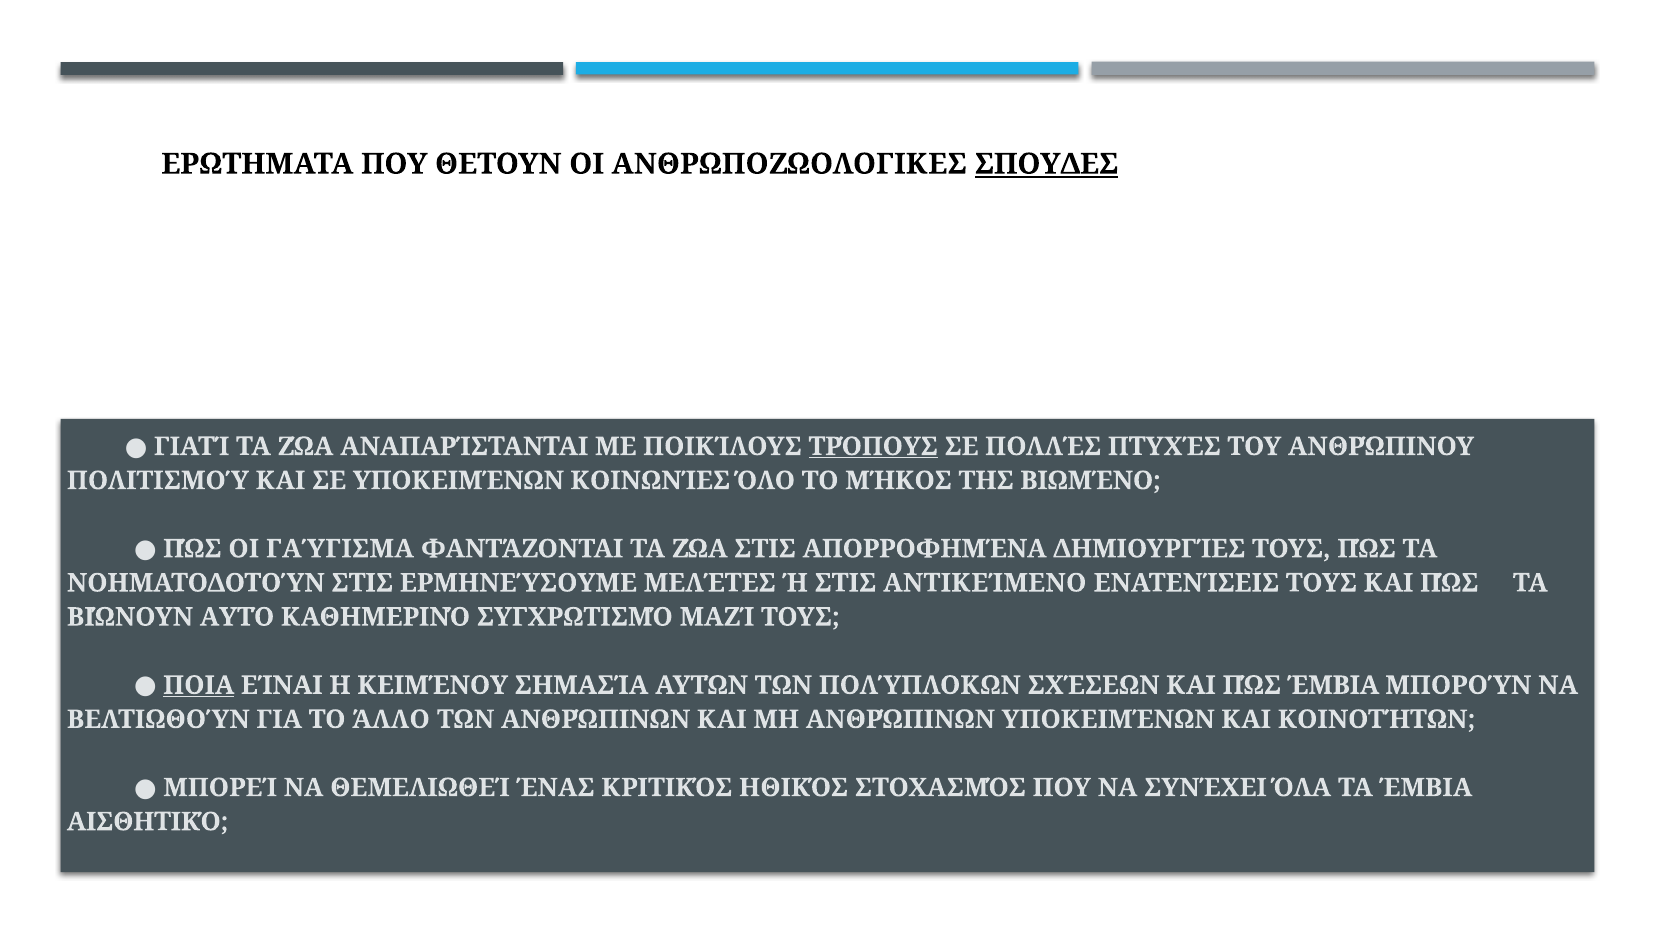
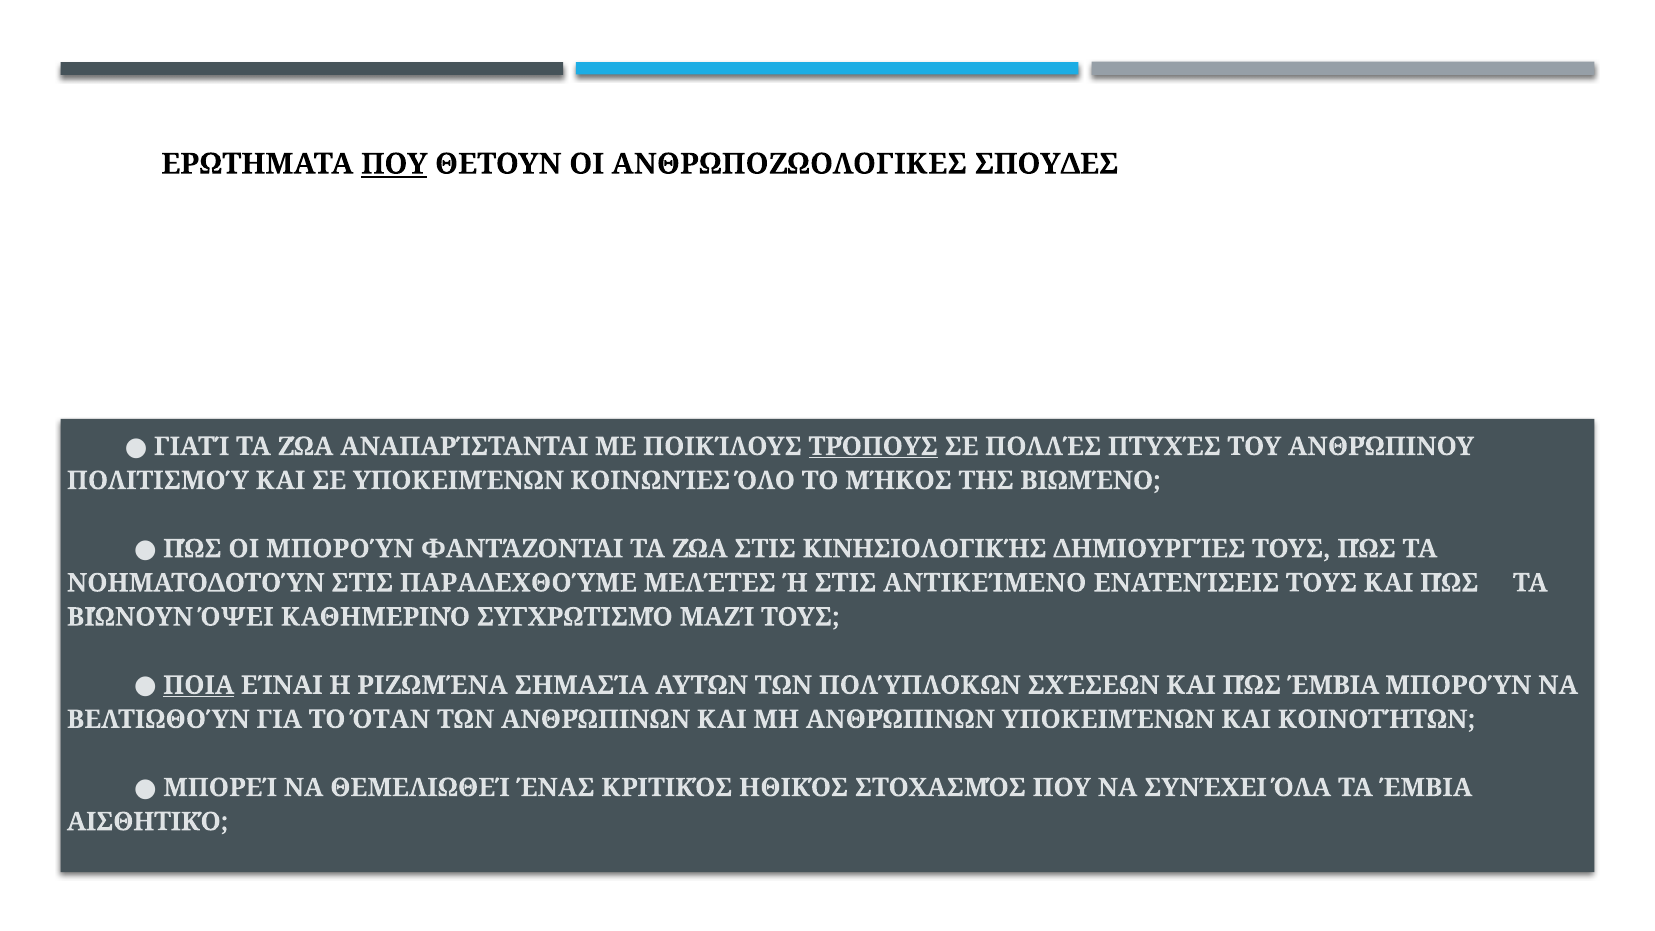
ΠΟΥ underline: none -> present (394, 164)
ΣΠΟΥΔΕΣ underline: present -> none (1047, 164)
ΟΙ ΓΑΎΓΙΣΜΑ: ΓΑΎΓΙΣΜΑ -> ΜΠΟΡΟΎΝ (340, 549)
ΑΠΟΡΡΟΦΗΜΈΝΑ: ΑΠΟΡΡΟΦΗΜΈΝΑ -> ΚΙΝΗΣΙΟΛΟΓΙΚΉΣ (925, 549)
ΕΡΜΗΝΕΎΣΟΥΜΕ: ΕΡΜΗΝΕΎΣΟΥΜΕ -> ΠΑΡΑΔΕΧΘΟΎΜΕ (518, 583)
ΑΥΤΌ: ΑΥΤΌ -> ΌΨΕΙ (237, 617)
ΚΕΙΜΈΝΟΥ: ΚΕΙΜΈΝΟΥ -> ΡΙΖΩΜΈΝΑ (433, 685)
ΆΛΛΟ: ΆΛΛΟ -> ΌΤΑΝ (391, 719)
